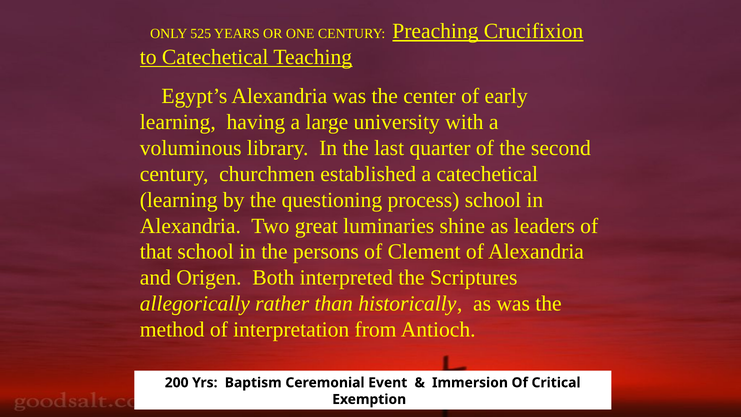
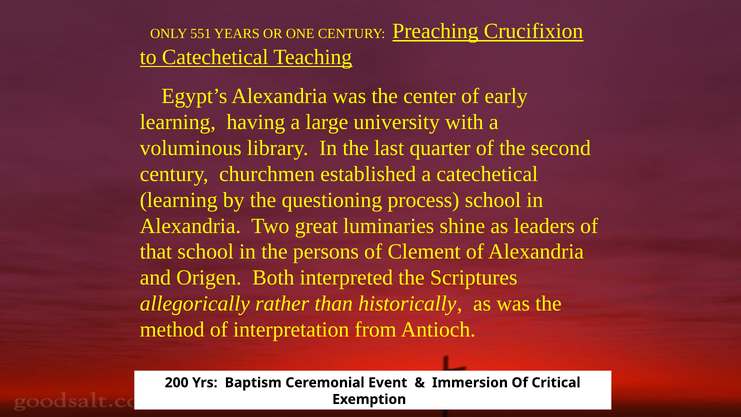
525: 525 -> 551 (201, 34)
